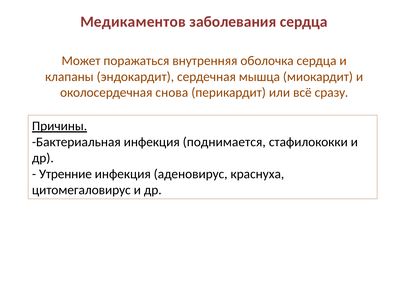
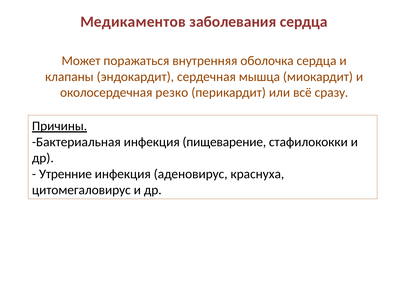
снова: снова -> резко (172, 93)
поднимается: поднимается -> пищеварение (224, 142)
